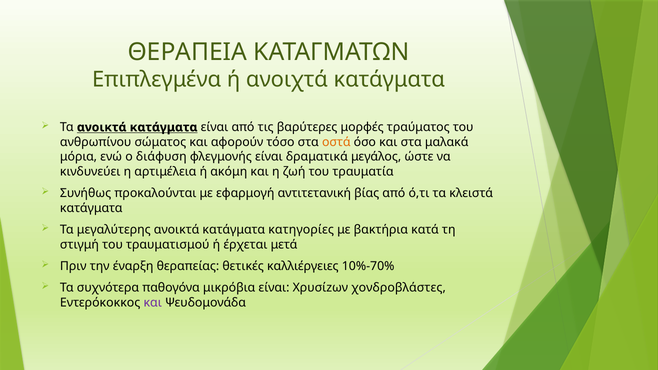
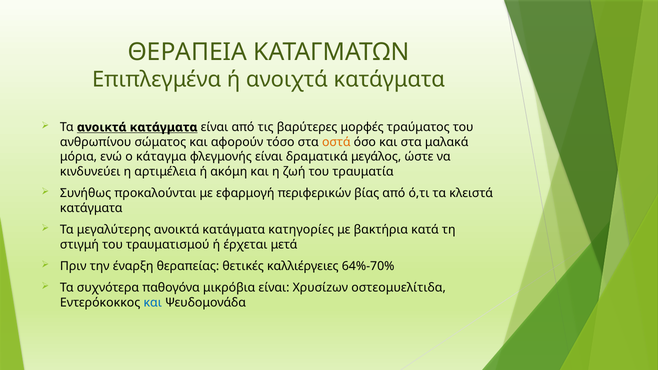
διάφυση: διάφυση -> κάταγμα (161, 157)
αντιτετανική: αντιτετανική -> περιφερικών (314, 193)
10%-70%: 10%-70% -> 64%-70% (368, 266)
χονδροβλάστες: χονδροβλάστες -> οστεομυελίτιδα (399, 288)
και colour: purple -> blue (153, 303)
